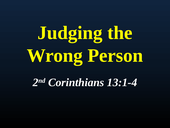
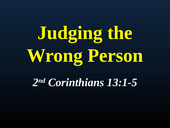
13:1-4: 13:1-4 -> 13:1-5 (122, 82)
